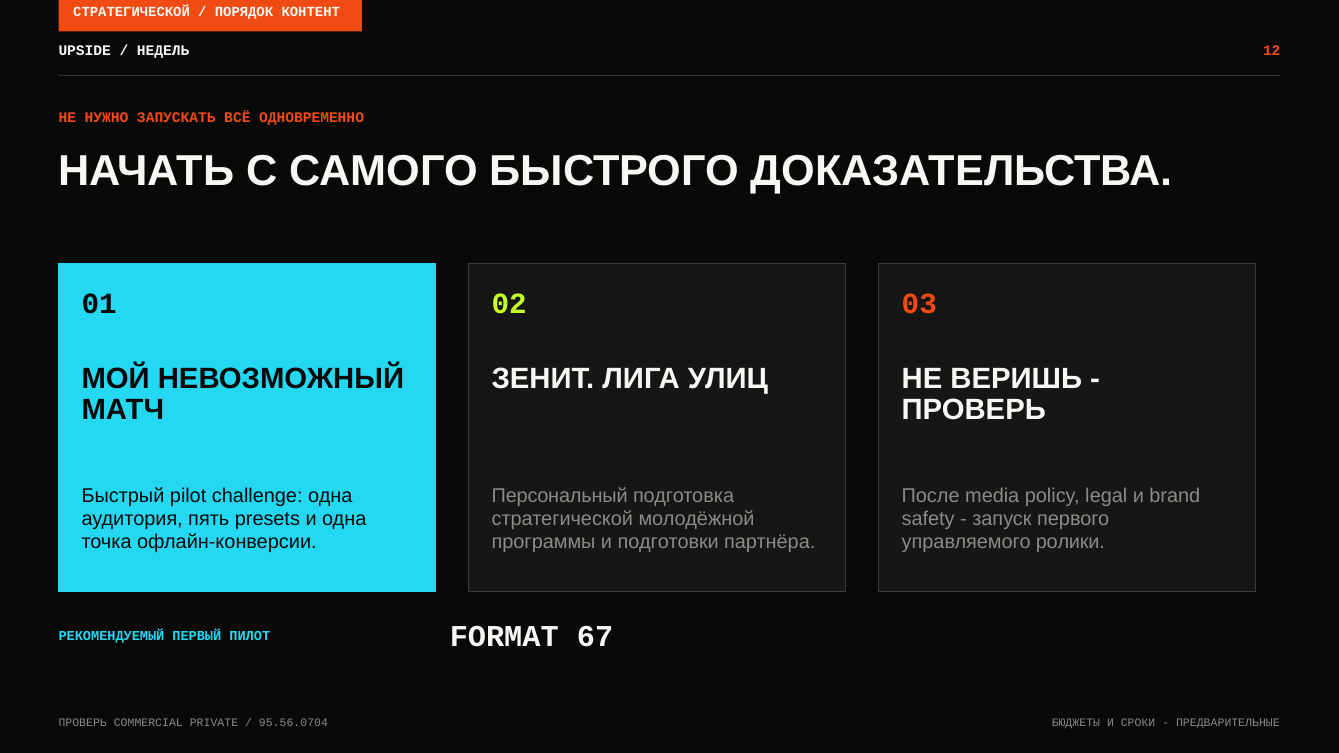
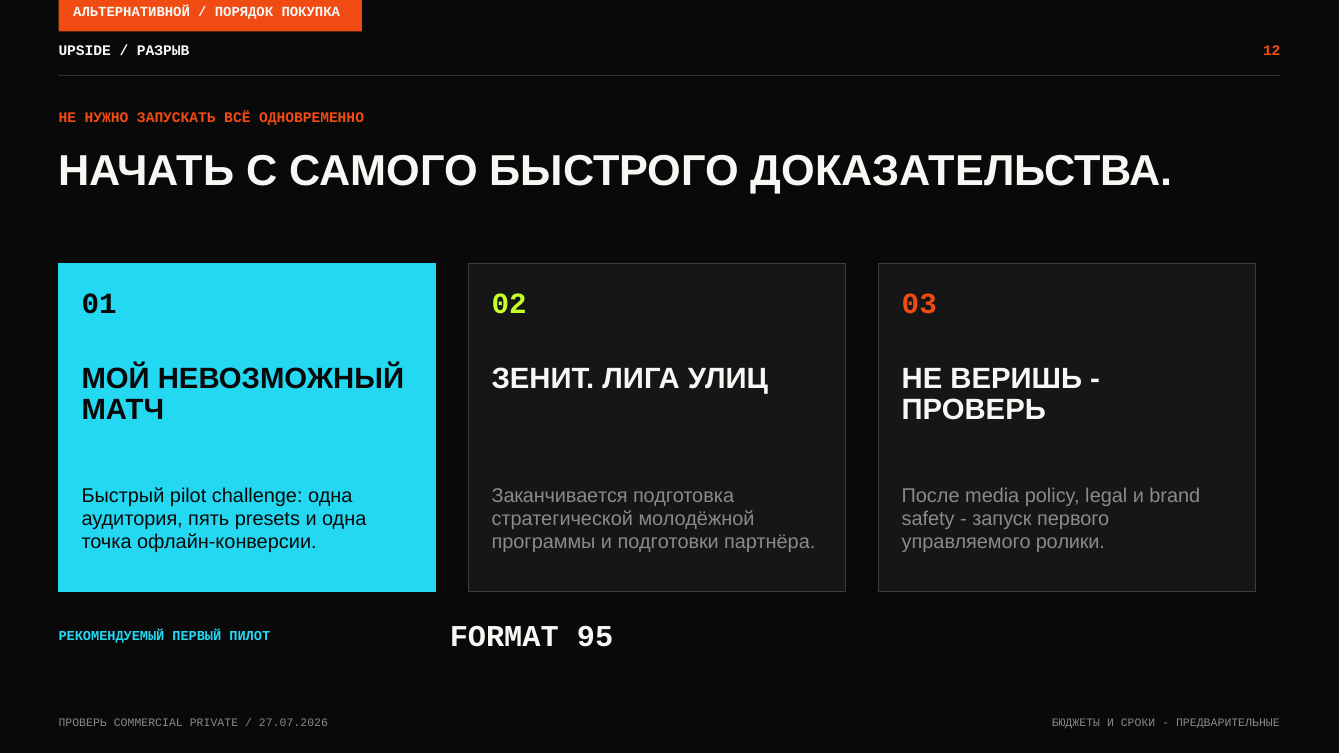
СТРАТЕГИЧЕСКОЙ: СТРАТЕГИЧЕСКОЙ -> АЛЬТЕРНАТИВНОЙ (132, 12)
КОНТЕНТ: КОНТЕНТ -> ПОКУПКА (311, 12)
НЕДЕЛЬ: НЕДЕЛЬ -> РАЗРЫВ (163, 51)
Персональный: Персональный -> Заканчивается (560, 496)
67: 67 -> 95 (595, 637)
95.56.0704: 95.56.0704 -> 27.07.2026 (293, 723)
